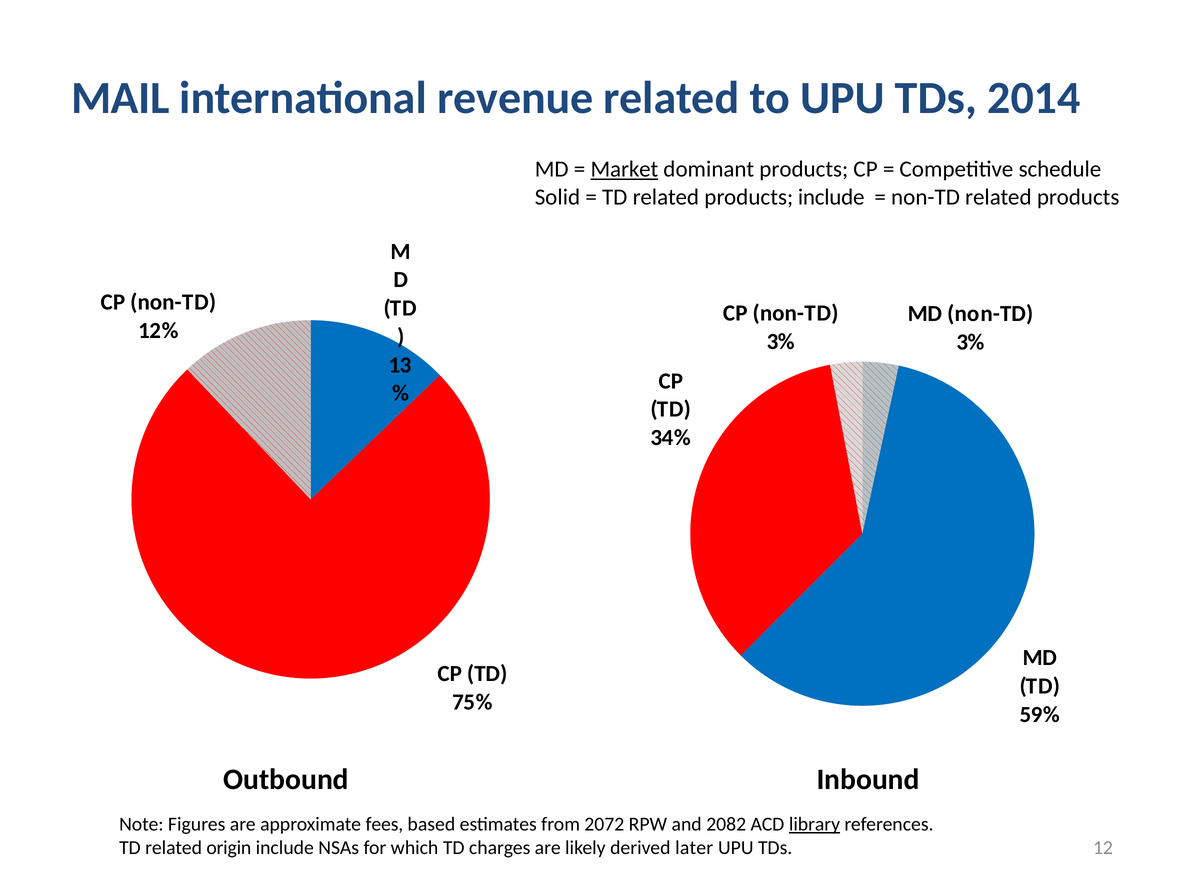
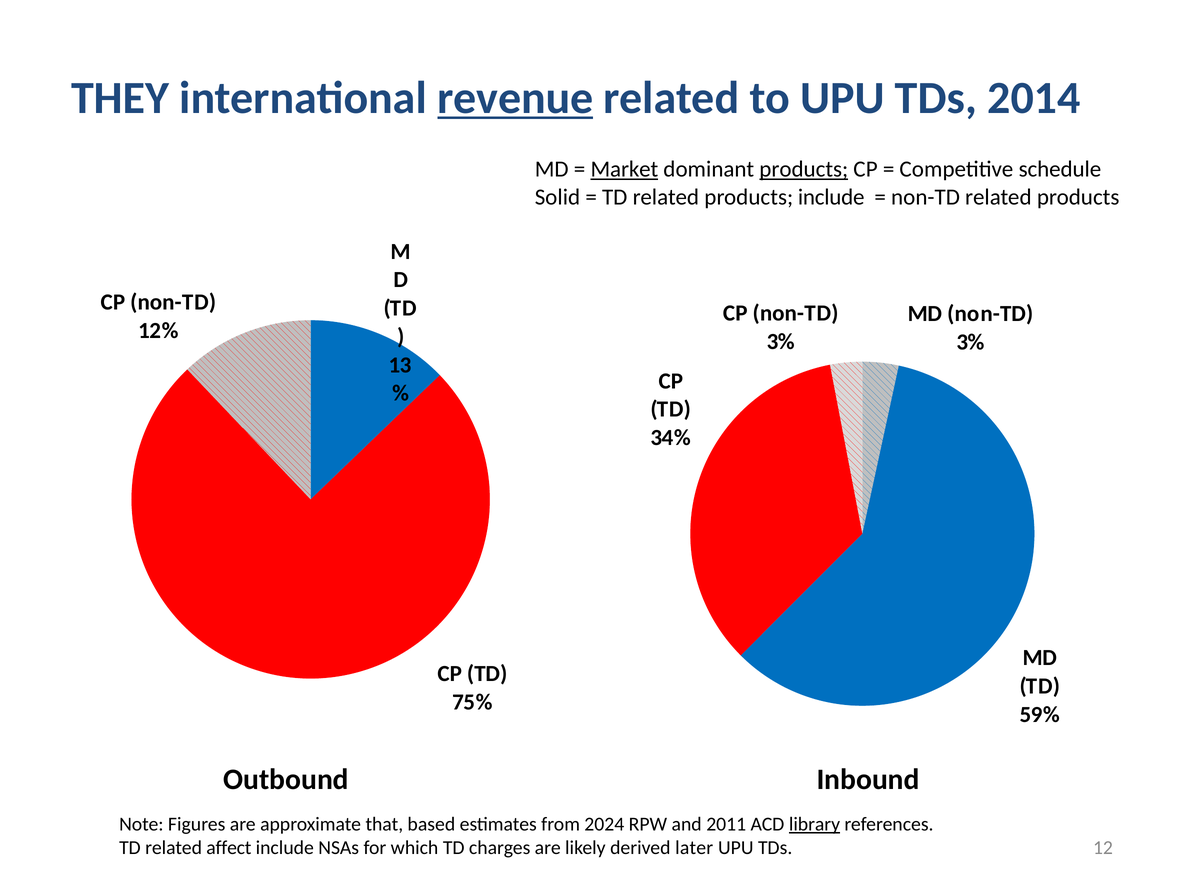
MAIL: MAIL -> THEY (120, 98)
revenue underline: none -> present (515, 98)
products underline: none -> present (804, 169)
fees: fees -> that (384, 824)
2072: 2072 -> 2024 (604, 824)
2082: 2082 -> 2011 (726, 824)
origin: origin -> affect (229, 848)
